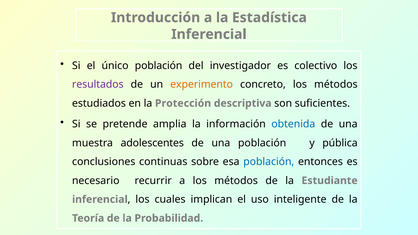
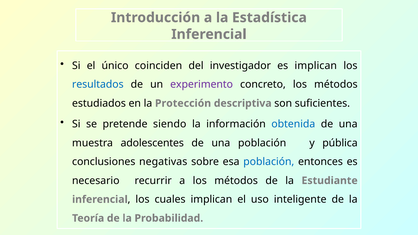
único población: población -> coinciden (159, 66)
es colectivo: colectivo -> implican (316, 66)
resultados colour: purple -> blue (98, 85)
experimento colour: orange -> purple (202, 85)
amplia: amplia -> siendo (170, 124)
continuas: continuas -> negativas (163, 162)
